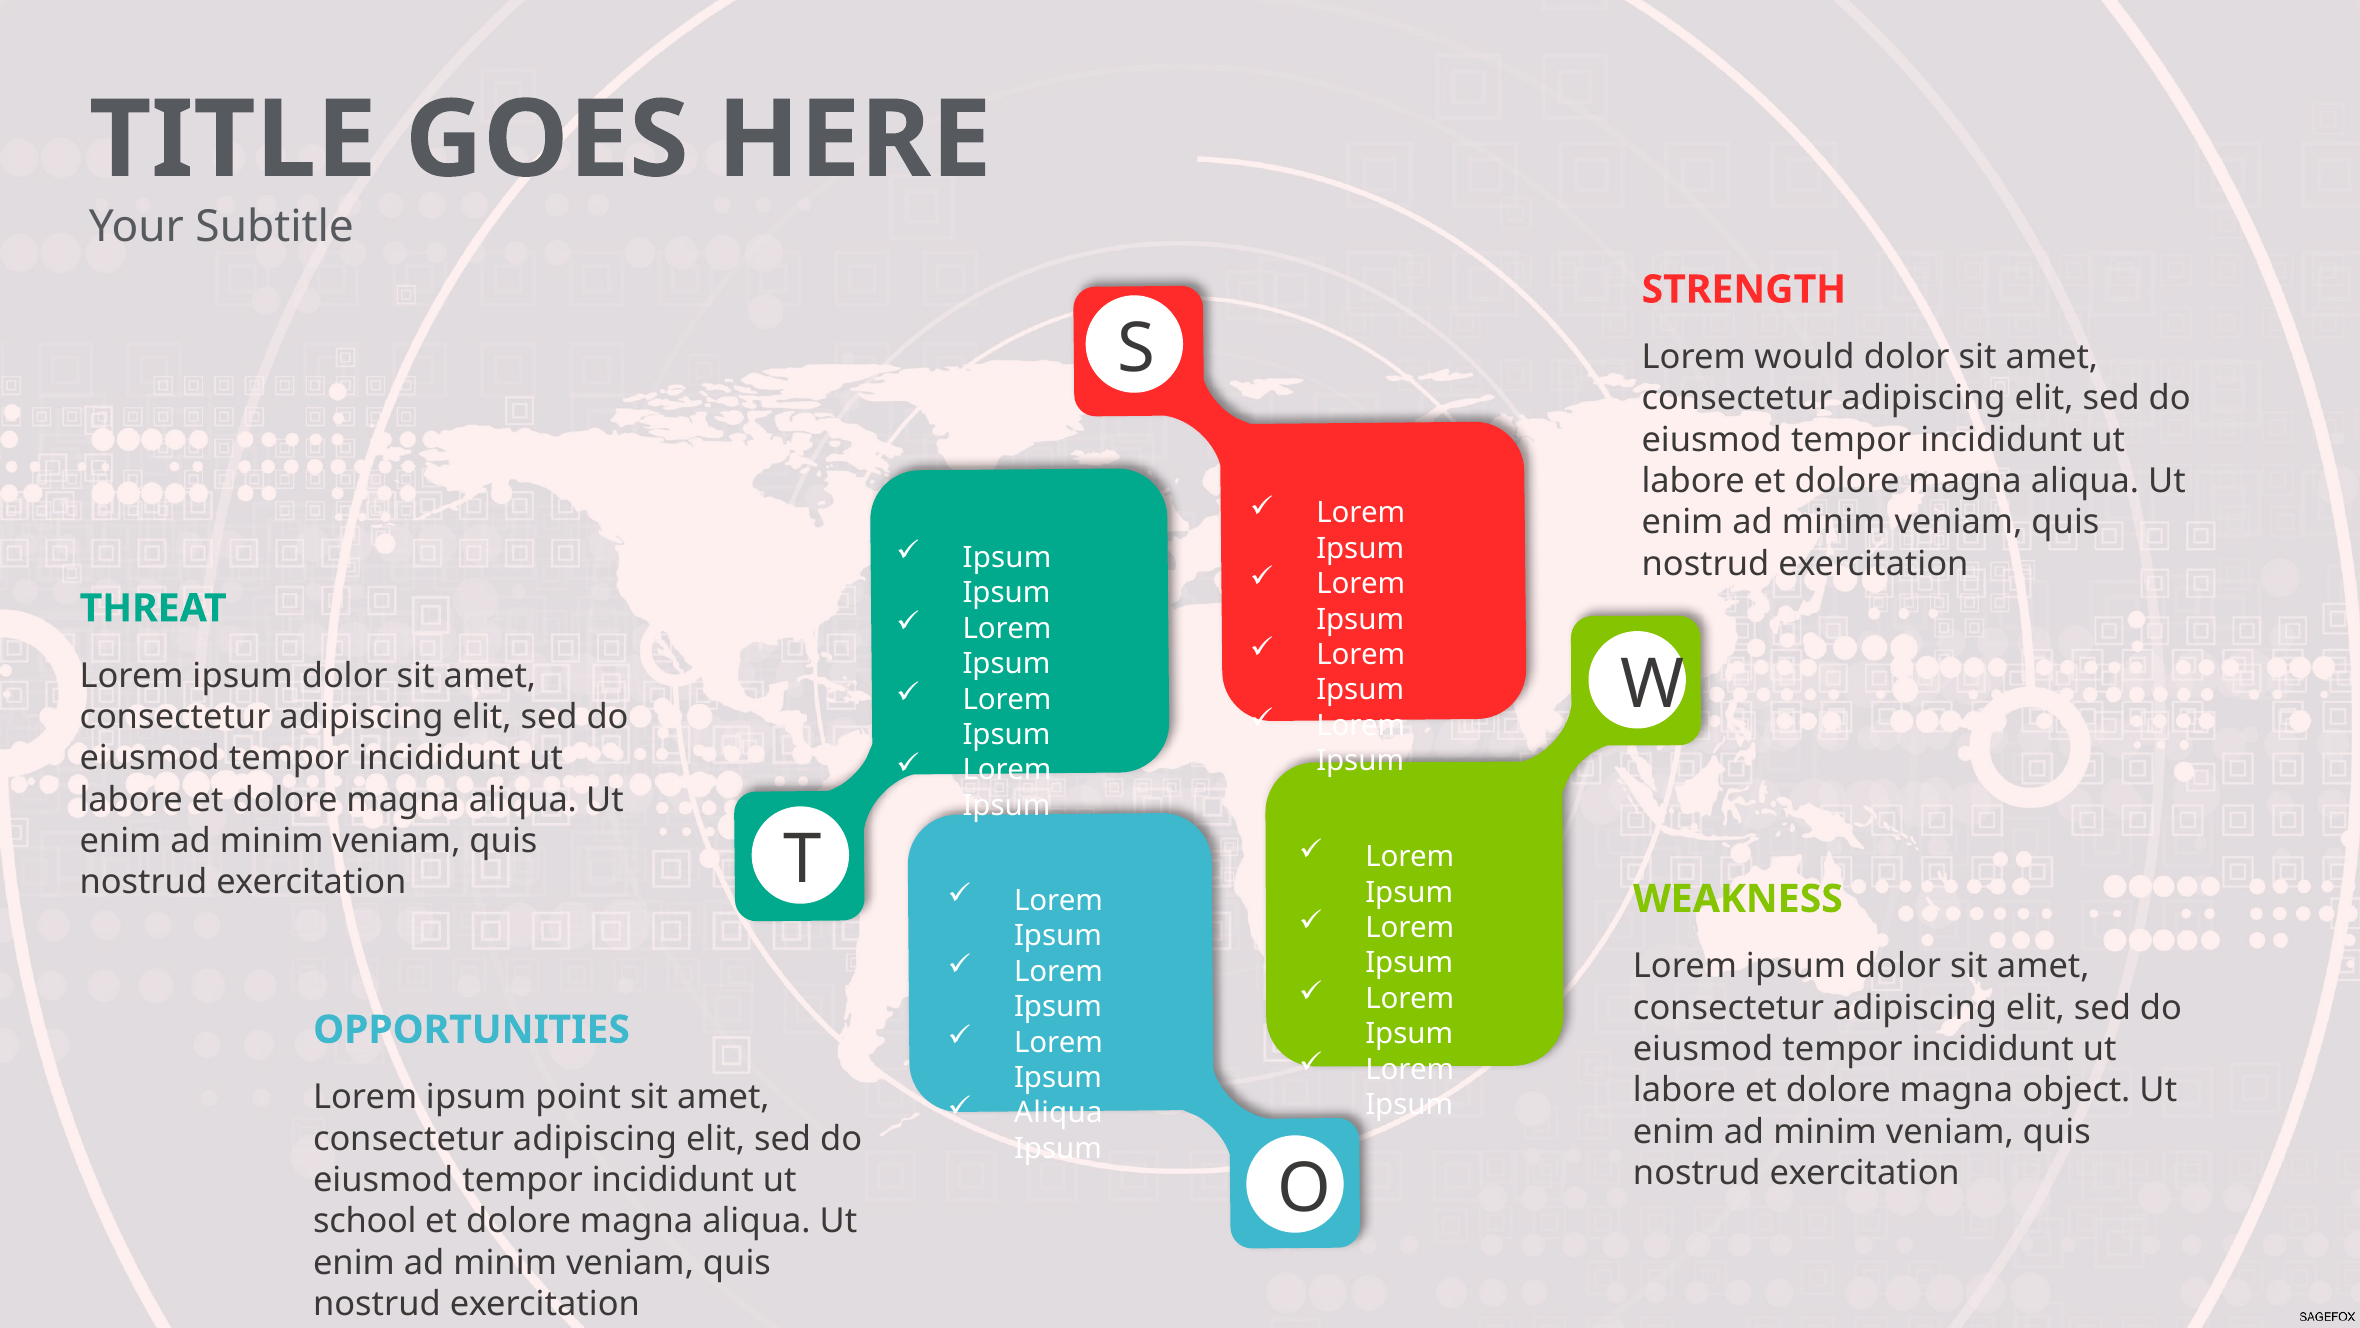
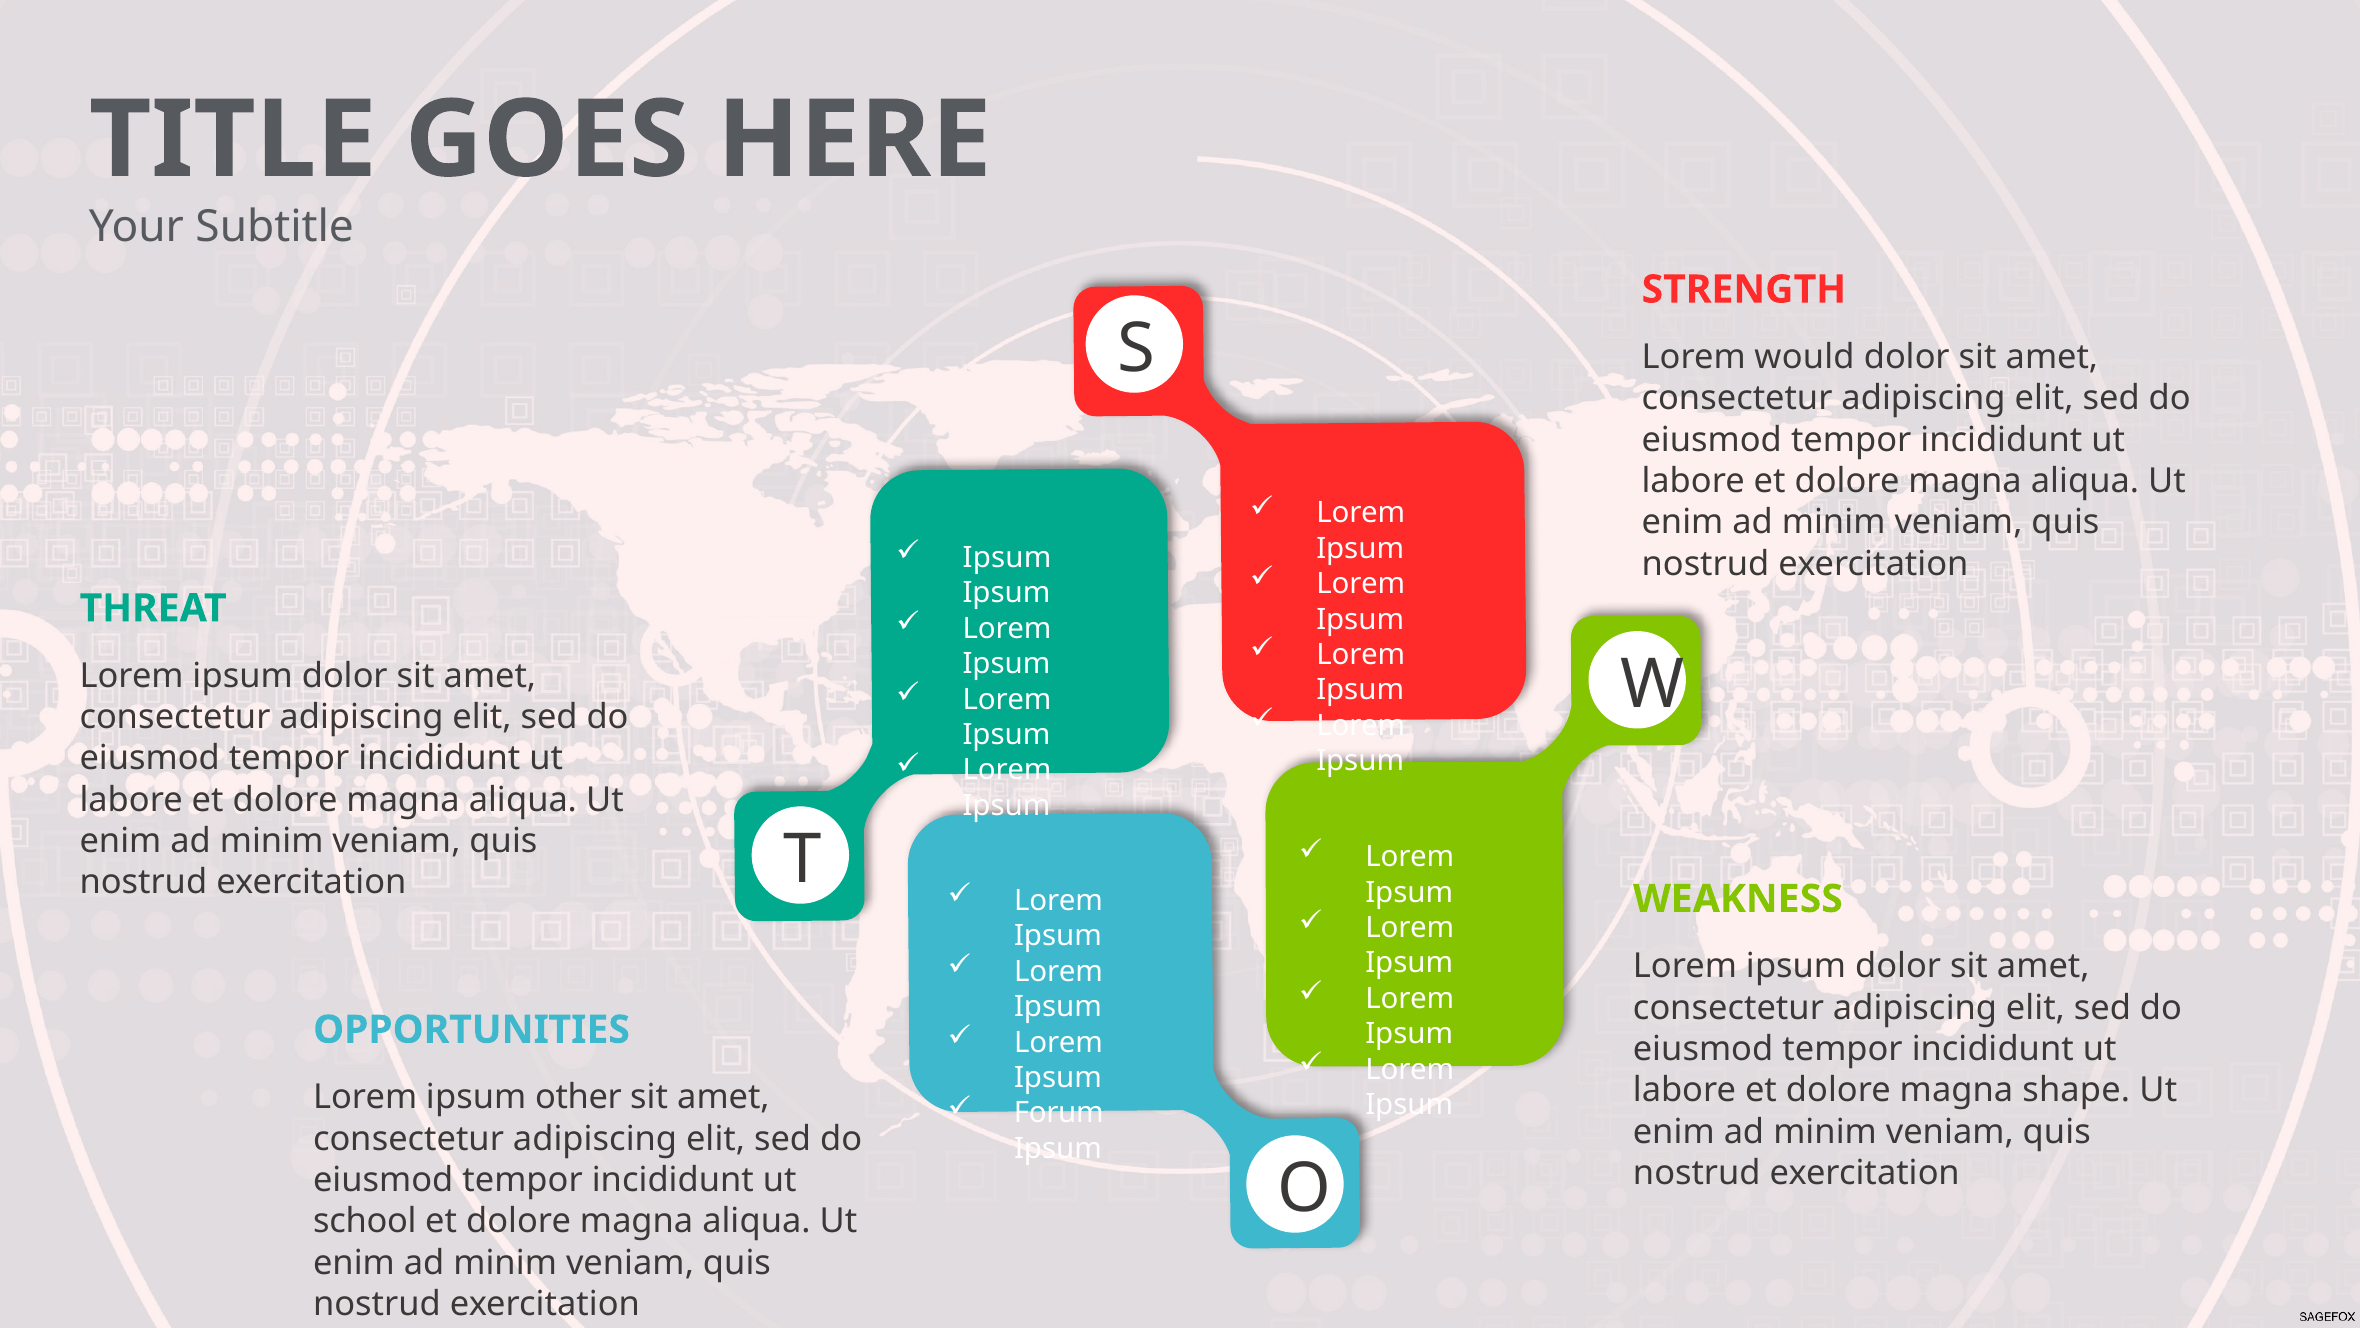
object: object -> shape (2076, 1090)
point: point -> other (578, 1097)
Aliqua: Aliqua -> Forum (1059, 1113)
